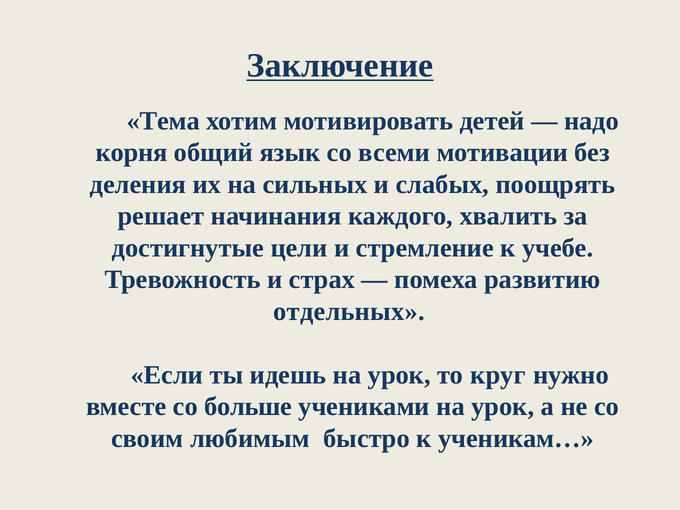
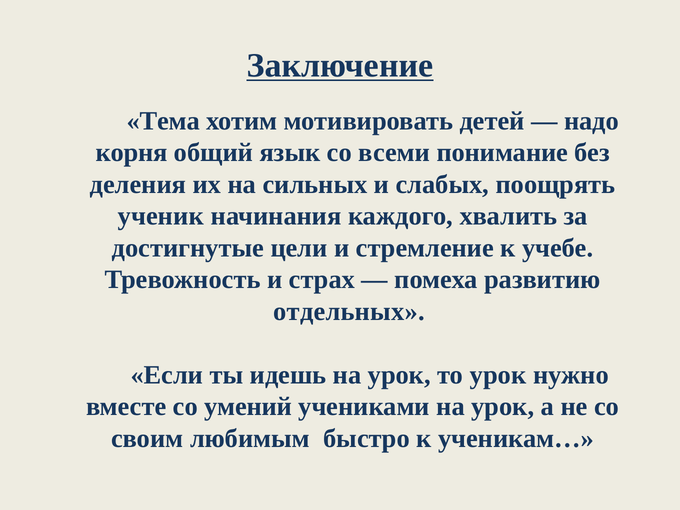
мотивации: мотивации -> понимание (502, 153)
решает: решает -> ученик (161, 216)
то круг: круг -> урок (498, 375)
больше: больше -> умений (248, 407)
